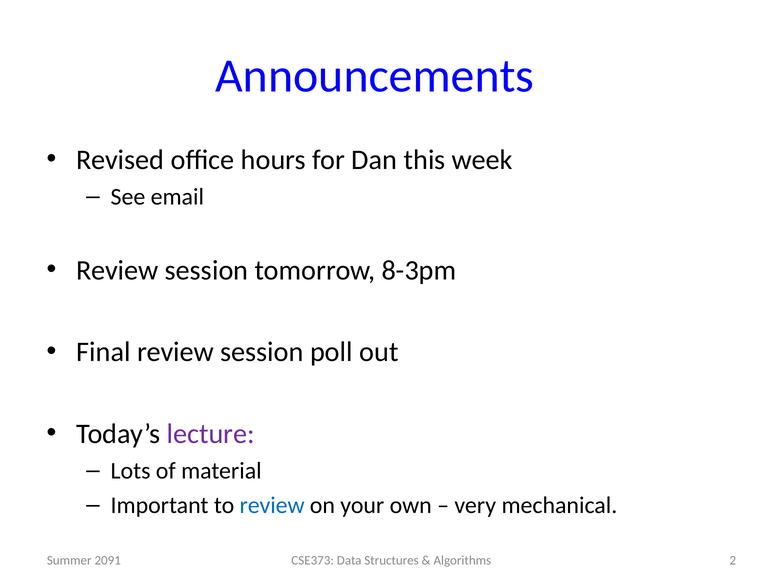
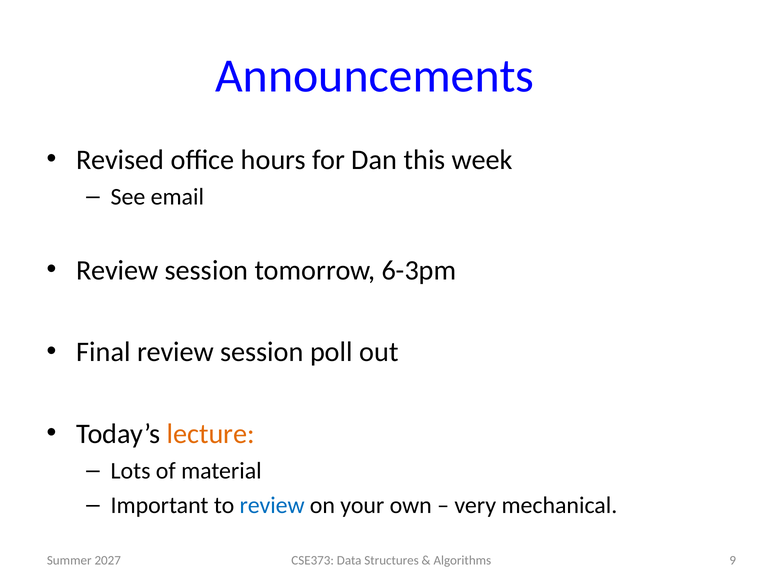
8-3pm: 8-3pm -> 6-3pm (419, 270)
lecture colour: purple -> orange (211, 434)
2: 2 -> 9 (733, 561)
2091: 2091 -> 2027 (108, 561)
